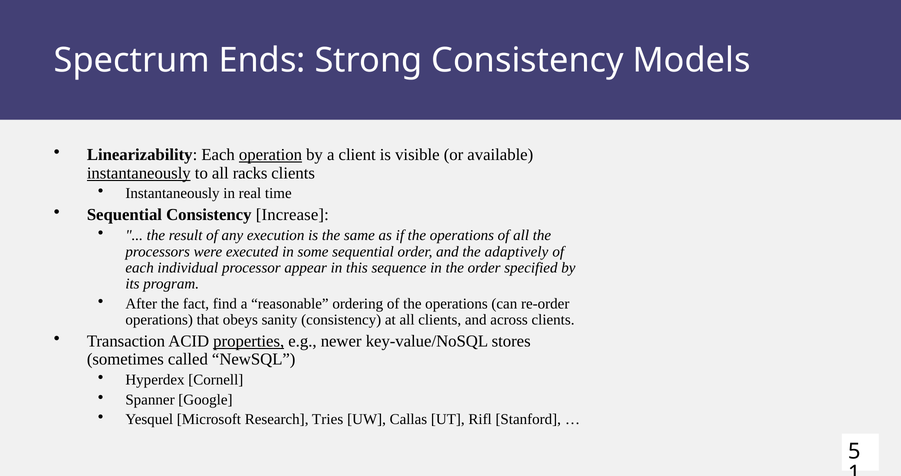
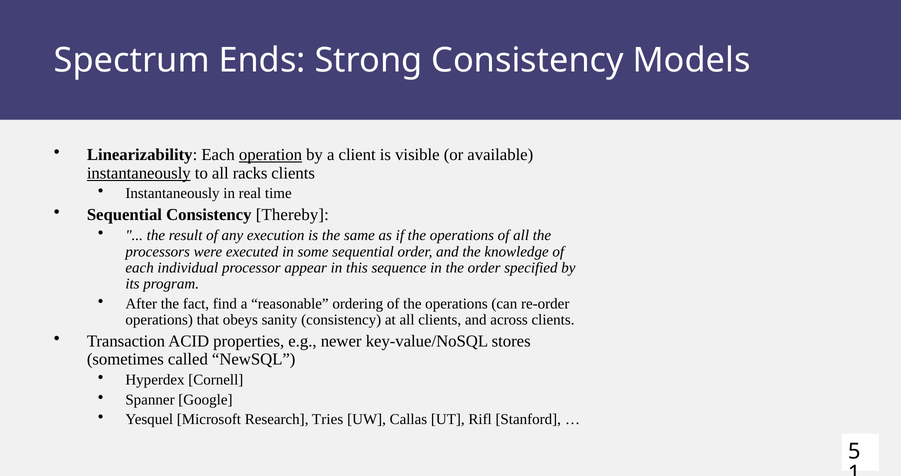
Increase: Increase -> Thereby (292, 215)
adaptively: adaptively -> knowledge (517, 252)
properties underline: present -> none (249, 341)
